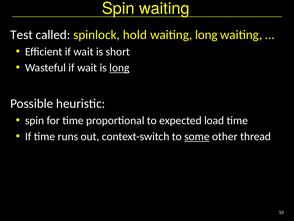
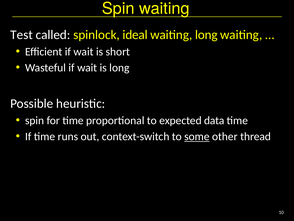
hold: hold -> ideal (135, 35)
long underline: present -> none (119, 68)
load: load -> data (214, 120)
